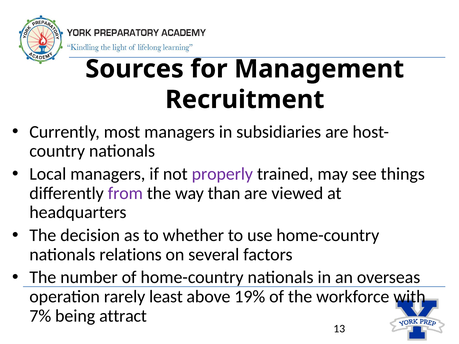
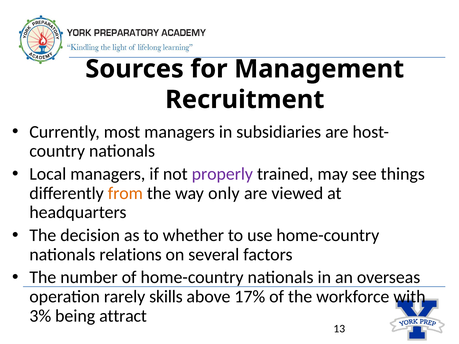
from colour: purple -> orange (125, 193)
than: than -> only (224, 193)
least: least -> skills (166, 297)
19%: 19% -> 17% (250, 297)
7%: 7% -> 3% (40, 316)
